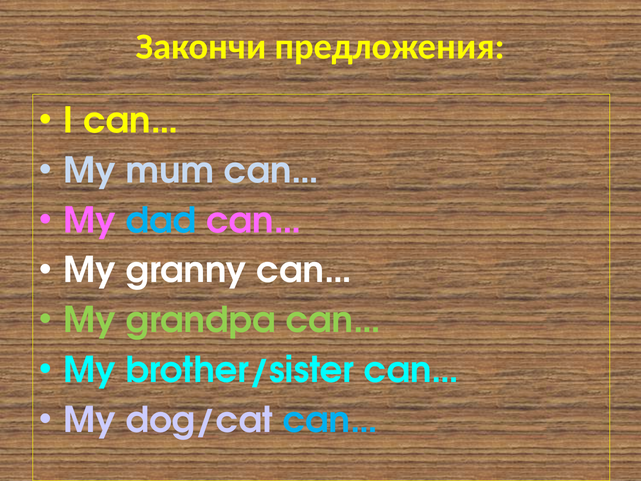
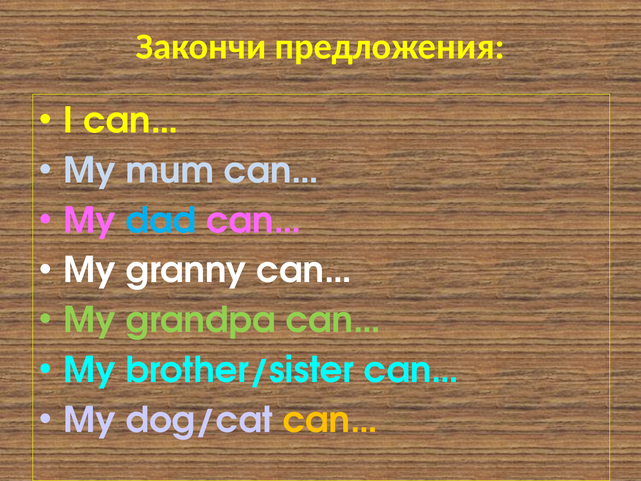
can… colour: light blue -> yellow (330, 420)
